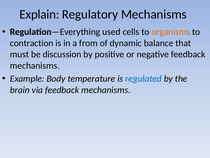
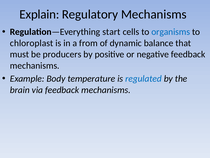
used: used -> start (111, 32)
organisms colour: orange -> blue (171, 32)
contraction: contraction -> chloroplast (32, 43)
discussion: discussion -> producers (62, 54)
